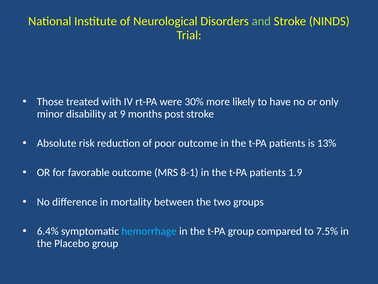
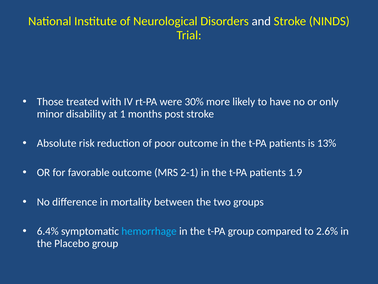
and colour: light green -> white (261, 21)
9: 9 -> 1 (123, 114)
8-1: 8-1 -> 2-1 (189, 172)
7.5%: 7.5% -> 2.6% (327, 231)
